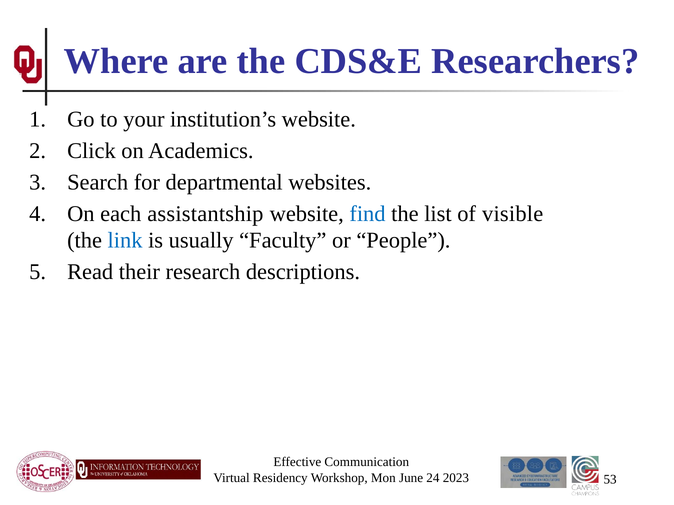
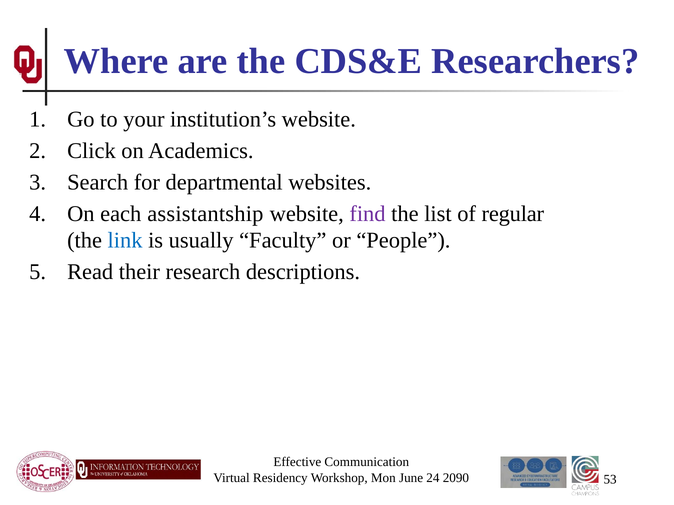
find colour: blue -> purple (367, 214)
visible: visible -> regular (513, 214)
2023: 2023 -> 2090 (456, 478)
